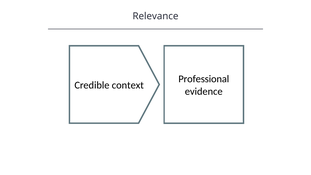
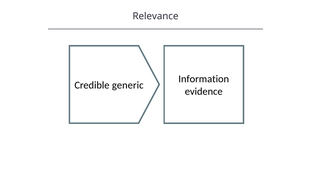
Professional: Professional -> Information (204, 79)
context: context -> generic (128, 85)
